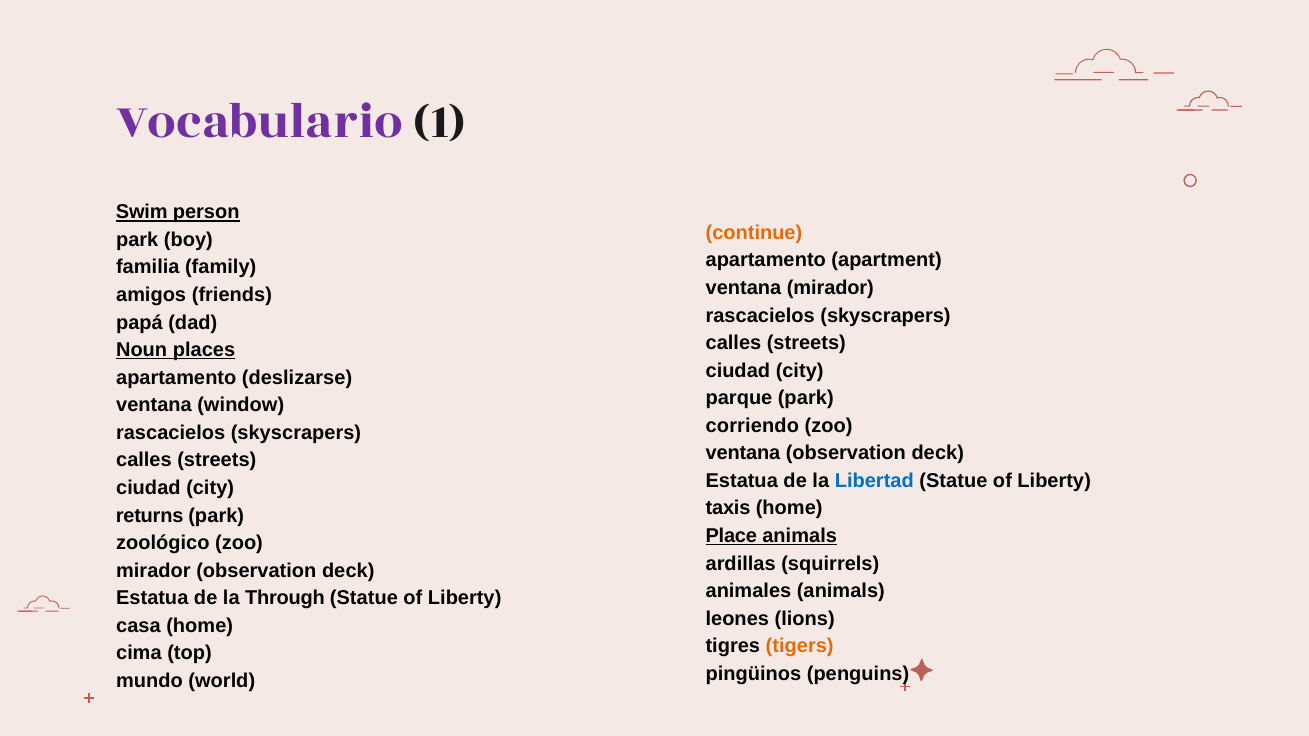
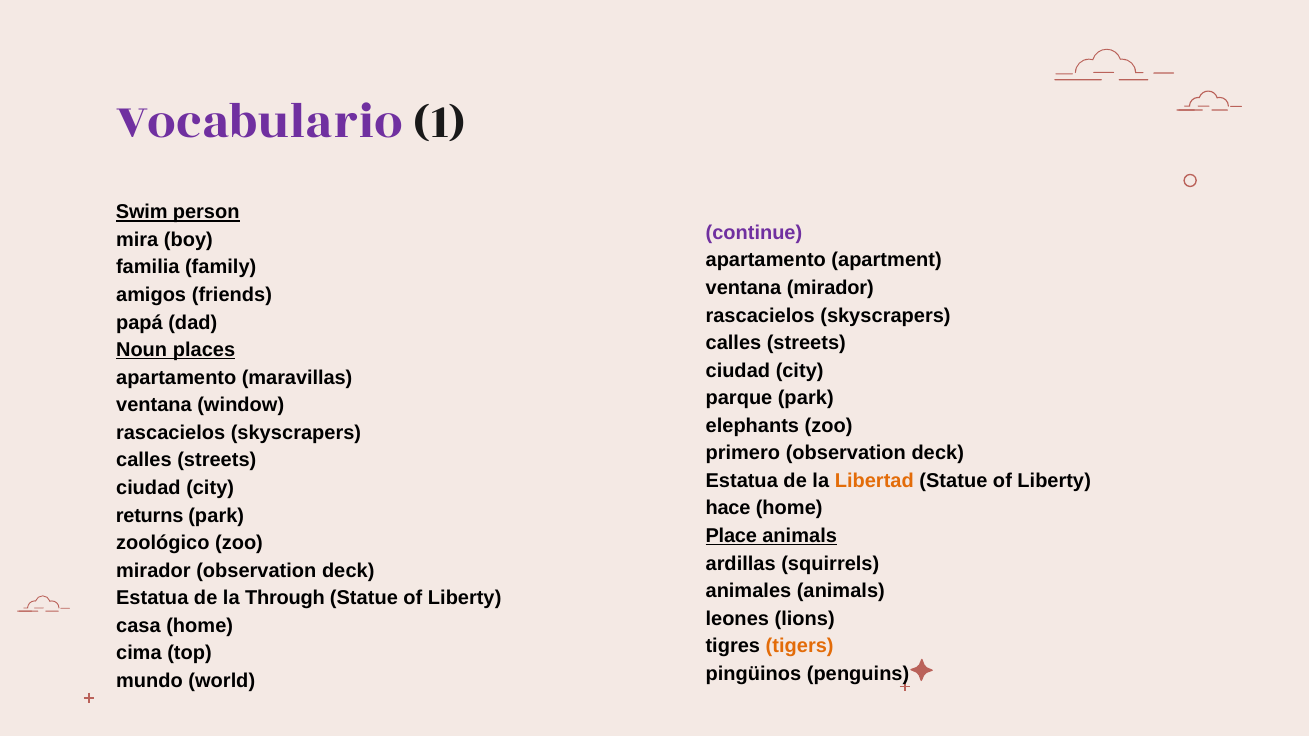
continue colour: orange -> purple (754, 233)
park: park -> mira (137, 240)
deslizarse: deslizarse -> maravillas (297, 378)
corriendo: corriendo -> elephants (752, 426)
ventana: ventana -> primero (743, 453)
Libertad colour: blue -> orange (874, 481)
taxis: taxis -> hace (728, 509)
